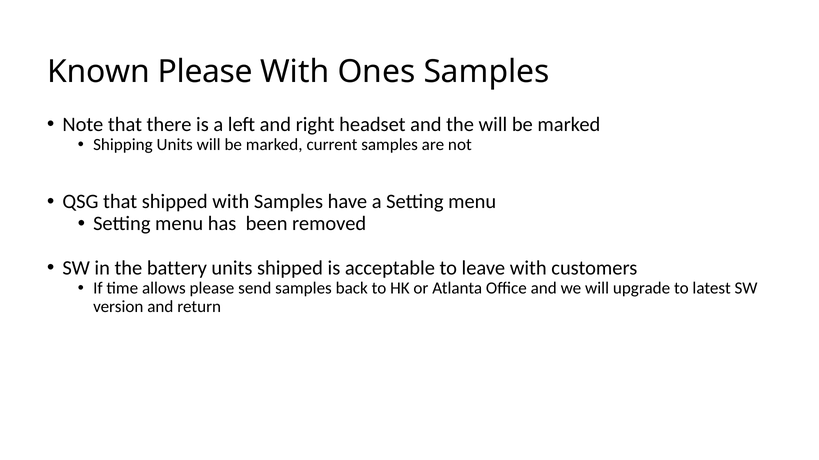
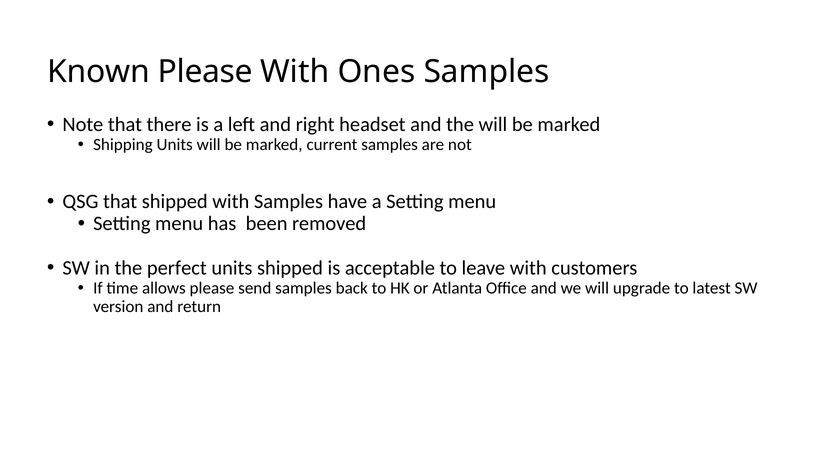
battery: battery -> perfect (177, 268)
